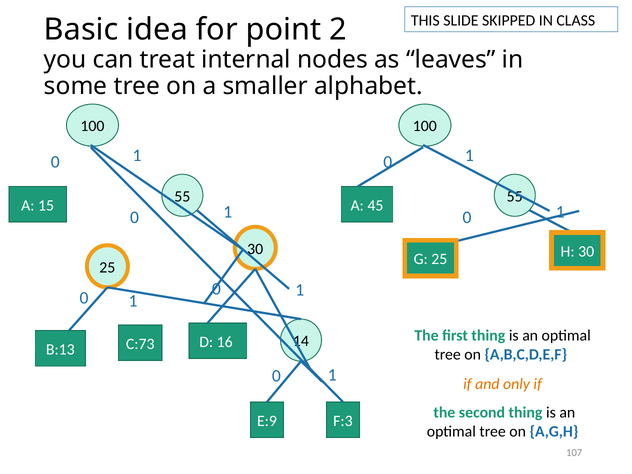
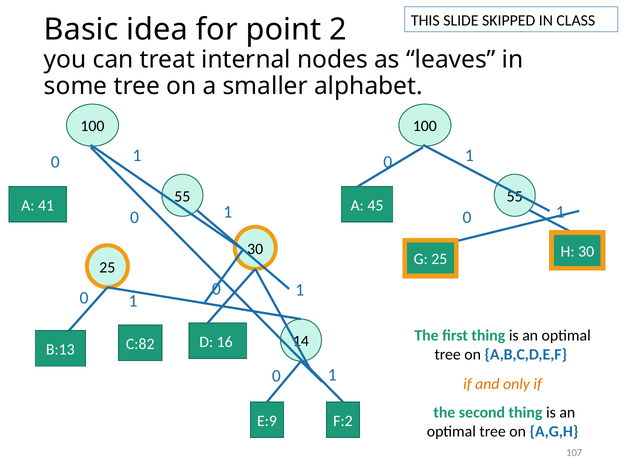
15: 15 -> 41 (46, 205)
C:73: C:73 -> C:82 (140, 344)
F:3: F:3 -> F:2 (343, 421)
